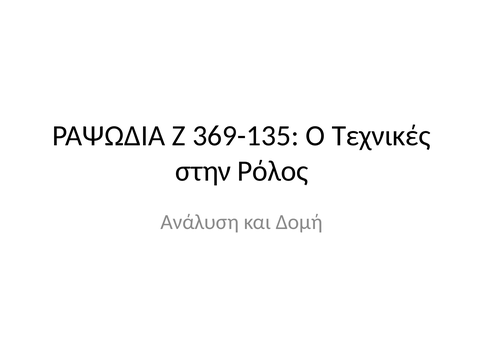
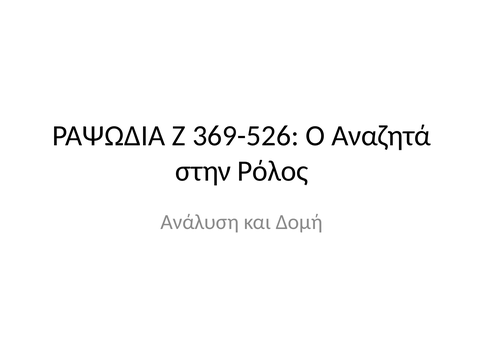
369-135: 369-135 -> 369-526 (246, 136)
Τεχνικές: Τεχνικές -> Αναζητά (381, 136)
